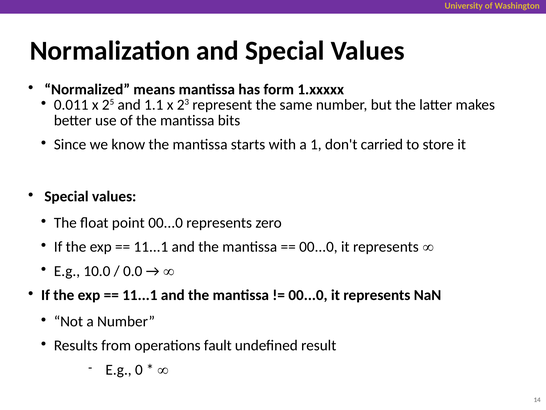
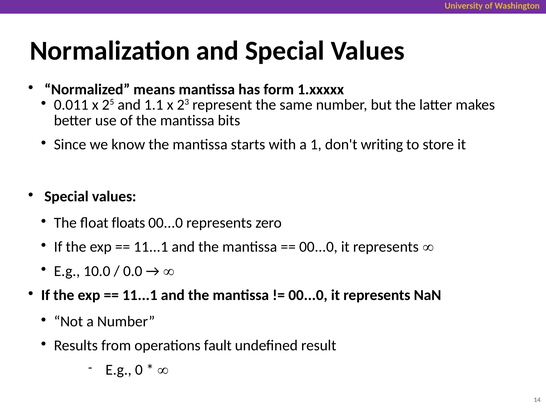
carried: carried -> writing (382, 144)
point: point -> floats (128, 223)
